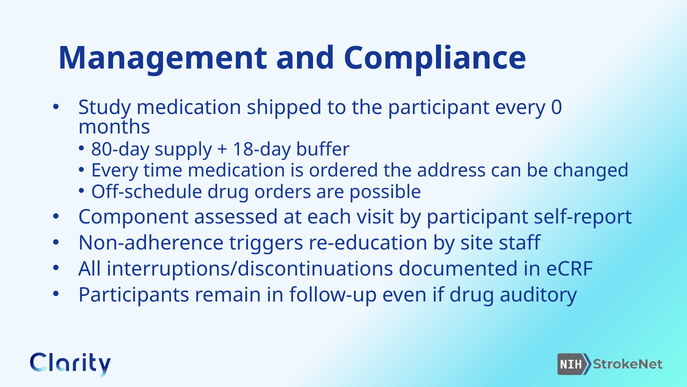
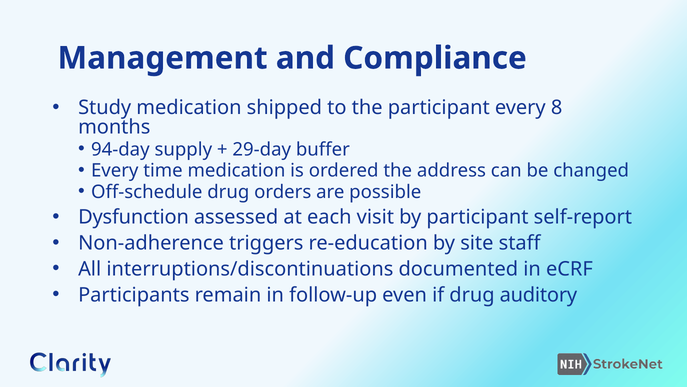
0: 0 -> 8 (557, 108)
80-day: 80-day -> 94-day (120, 149)
18-day: 18-day -> 29-day (262, 149)
Component: Component -> Dysfunction (134, 217)
